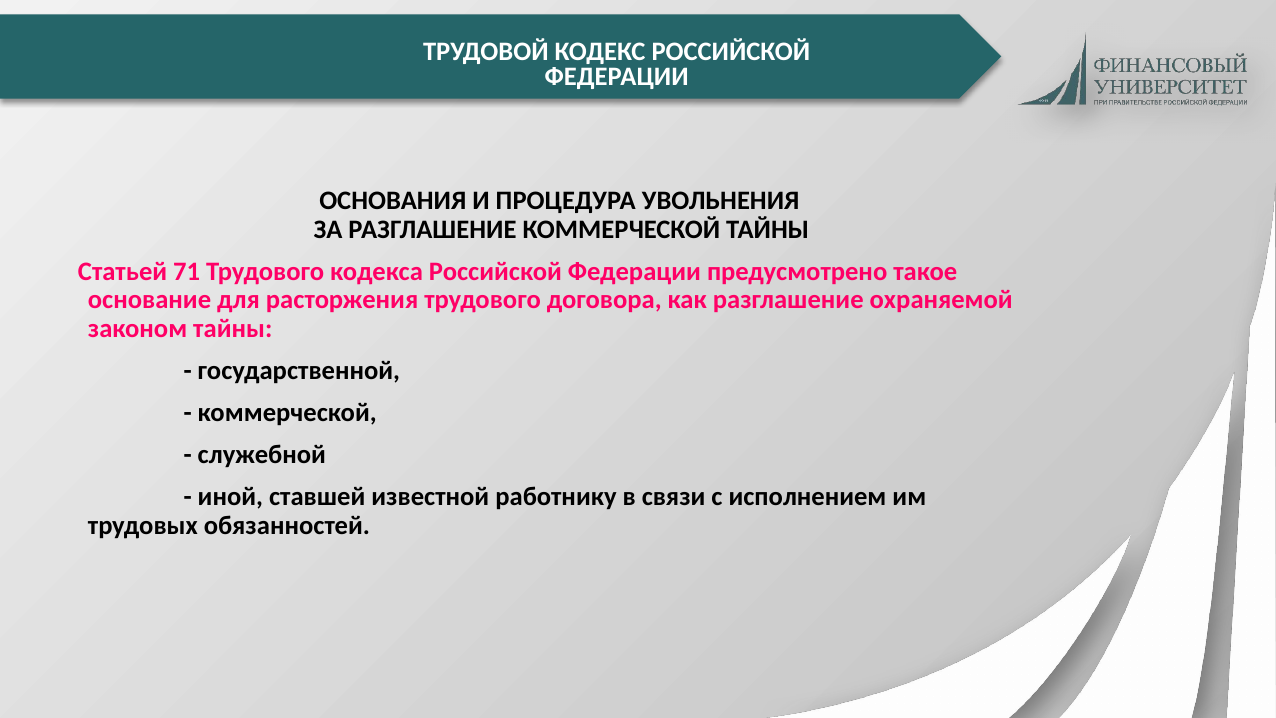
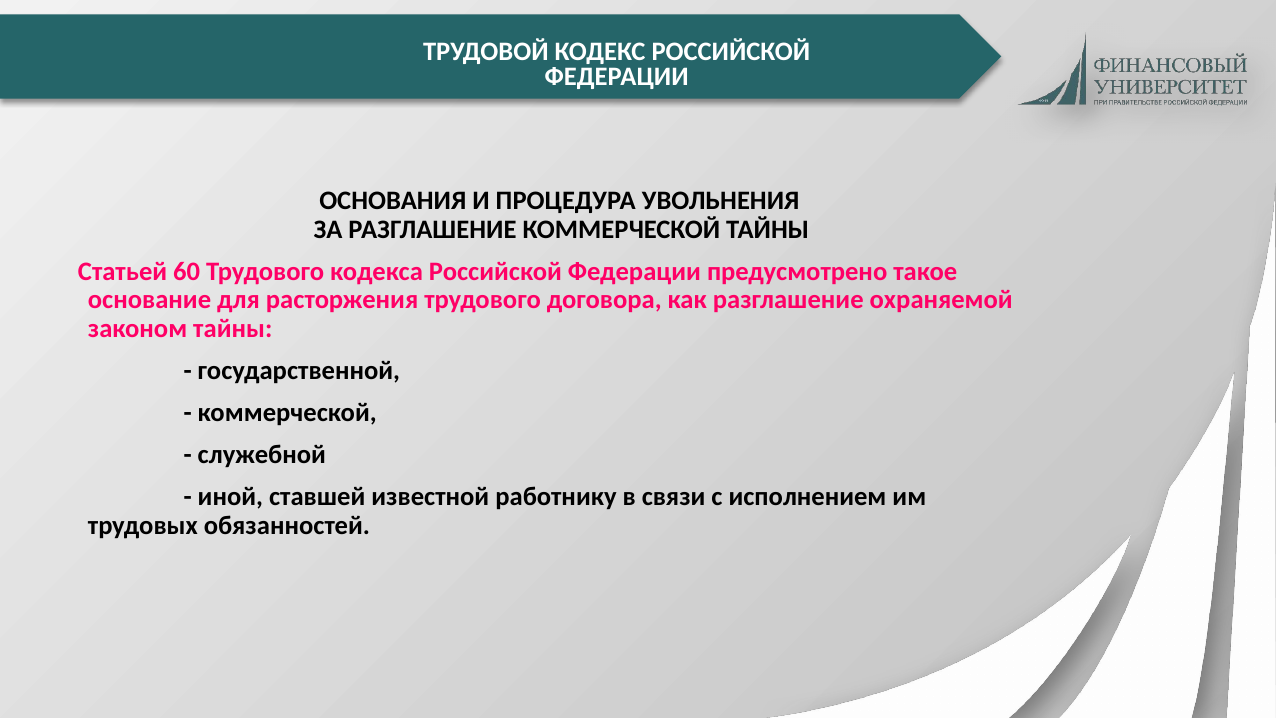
71: 71 -> 60 (187, 271)
